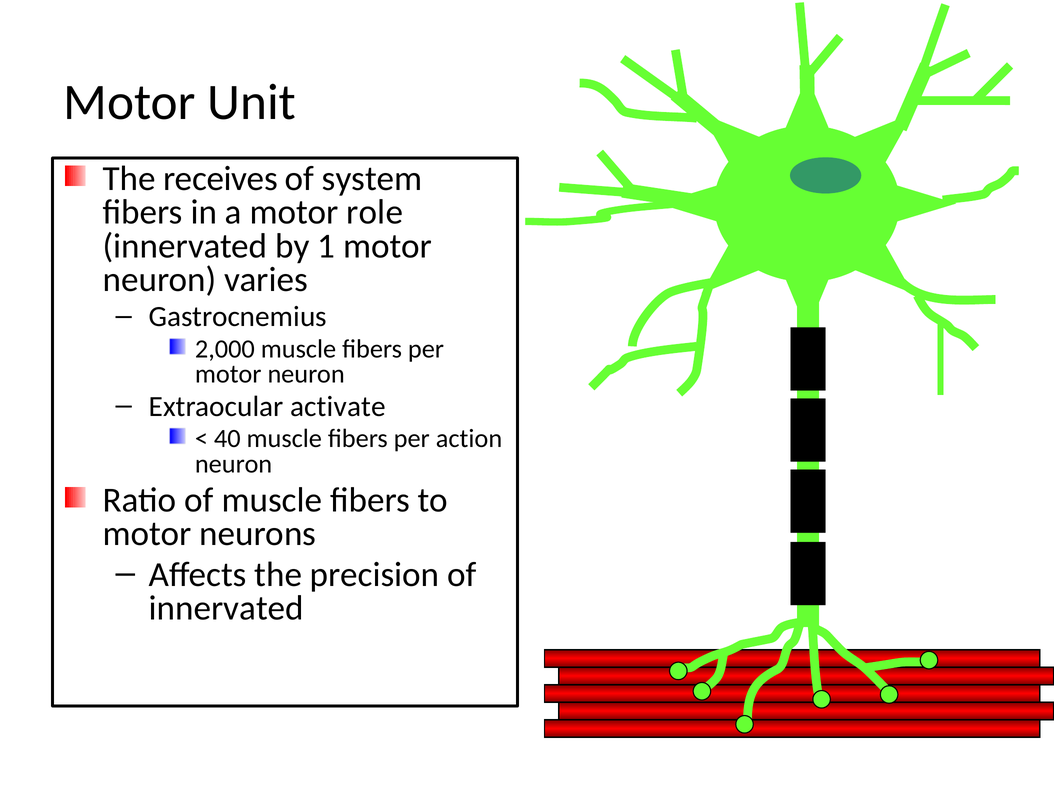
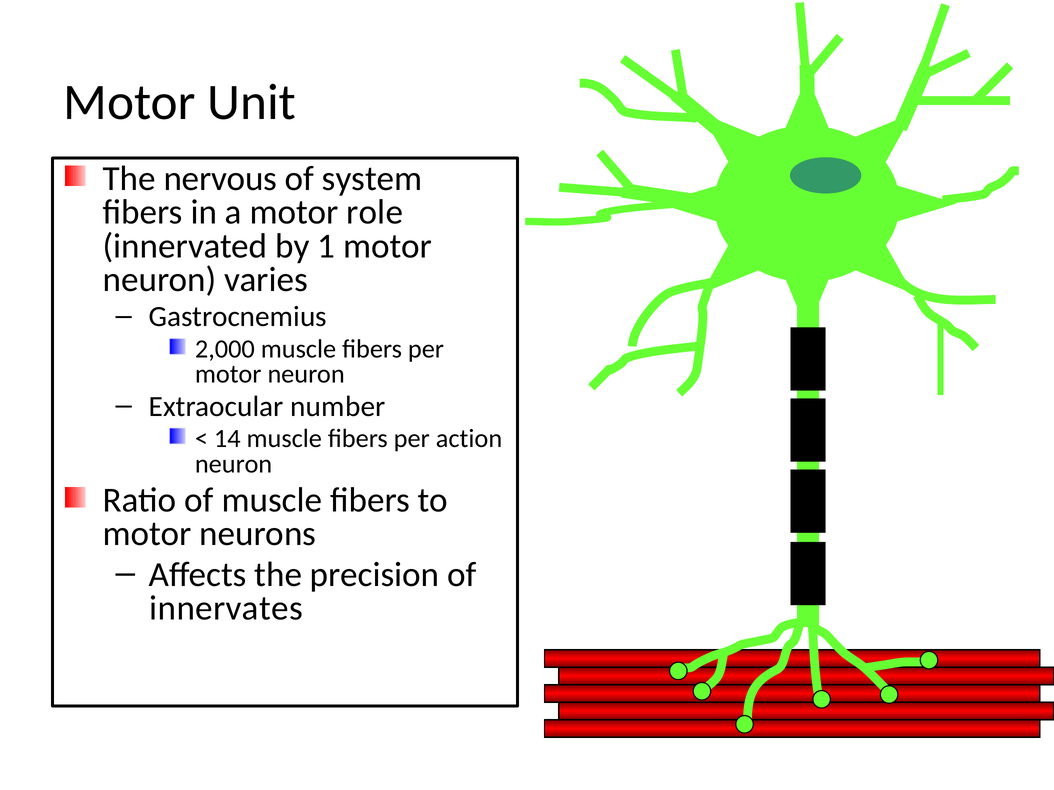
receives: receives -> nervous (220, 179)
activate: activate -> number (338, 407)
40: 40 -> 14 (227, 439)
innervated: innervated -> innervates (226, 609)
